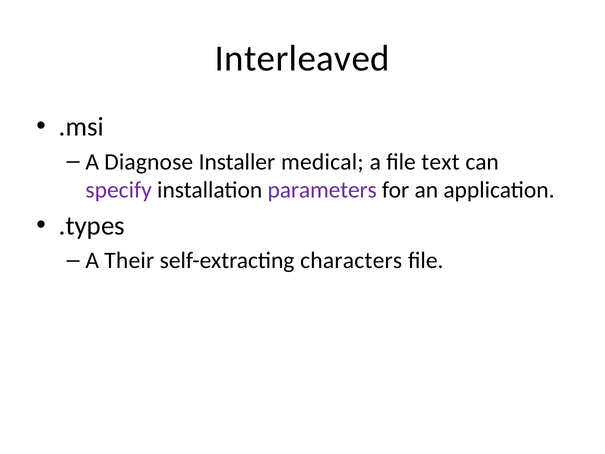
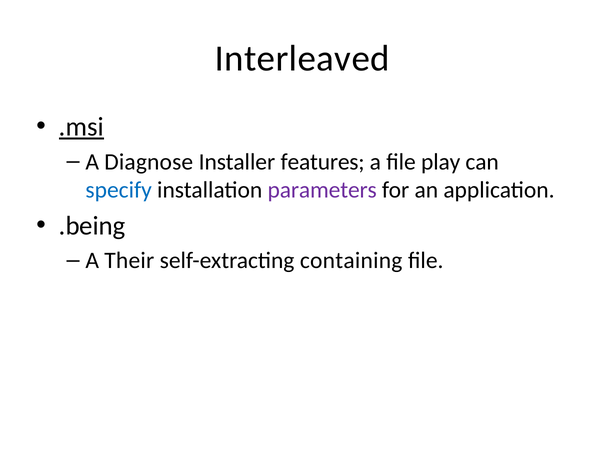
.msi underline: none -> present (81, 127)
medical: medical -> features (323, 162)
text: text -> play (441, 162)
specify colour: purple -> blue (119, 190)
.types: .types -> .being (92, 226)
characters: characters -> containing (351, 261)
